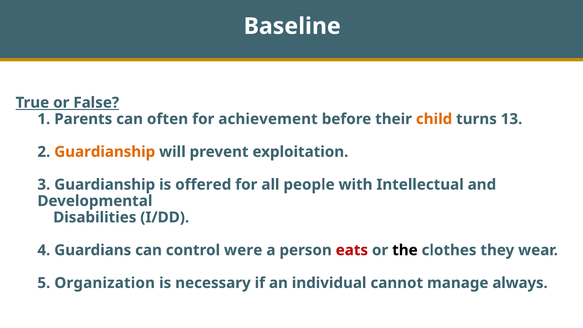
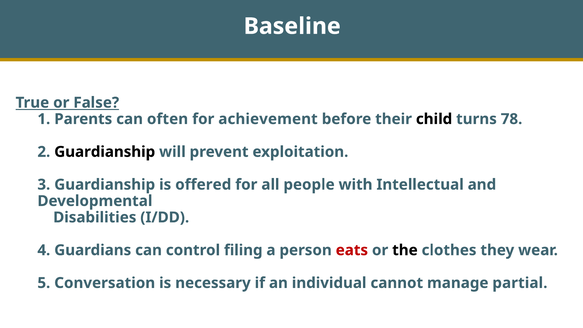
child colour: orange -> black (434, 119)
13: 13 -> 78 (512, 119)
Guardianship colour: orange -> black (105, 152)
were: were -> filing (243, 250)
Organization: Organization -> Conversation (105, 283)
always: always -> partial (520, 283)
